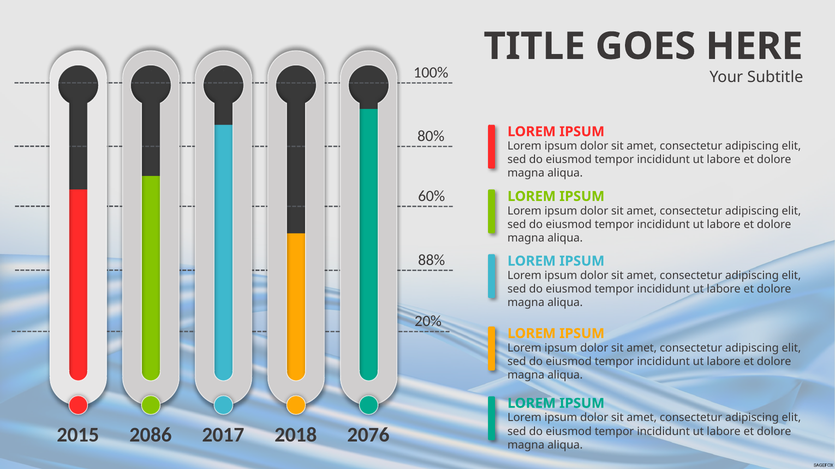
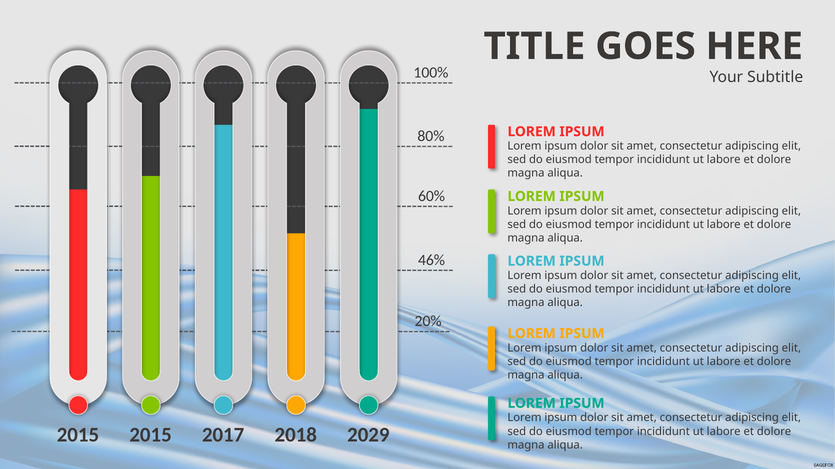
88%: 88% -> 46% (432, 260)
2015 2086: 2086 -> 2015 (151, 436)
2076: 2076 -> 2029 (368, 436)
